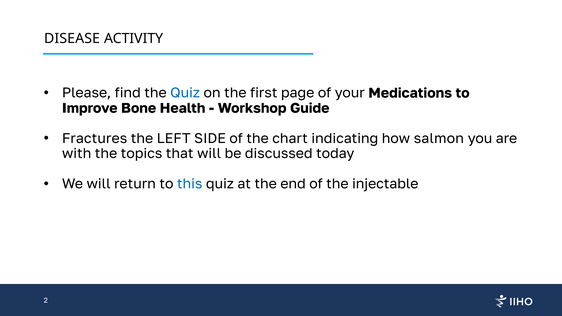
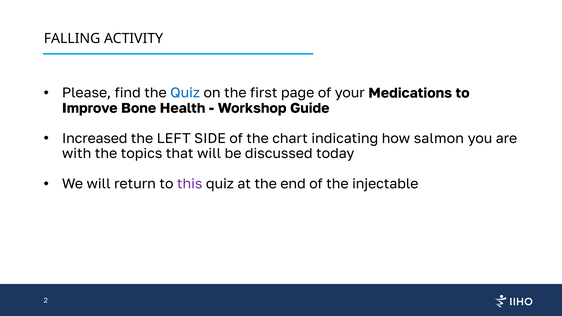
DISEASE: DISEASE -> FALLING (72, 39)
Fractures: Fractures -> Increased (95, 139)
this colour: blue -> purple (190, 184)
